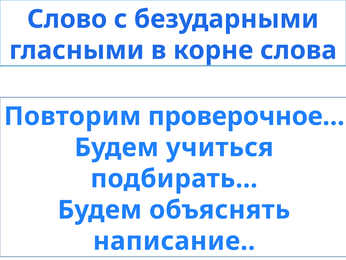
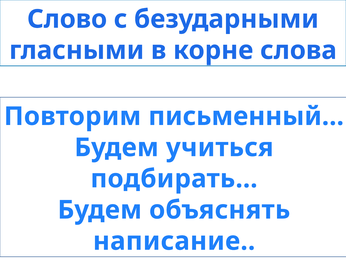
проверочное…: проверочное… -> письменный… (246, 116)
